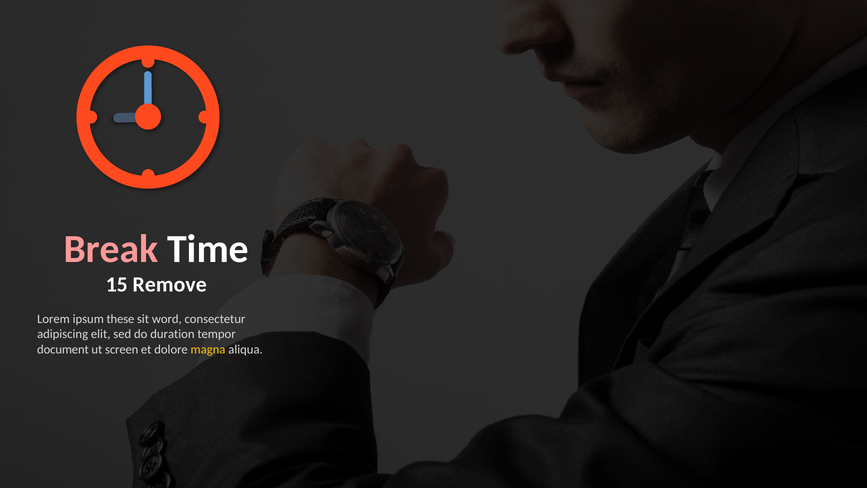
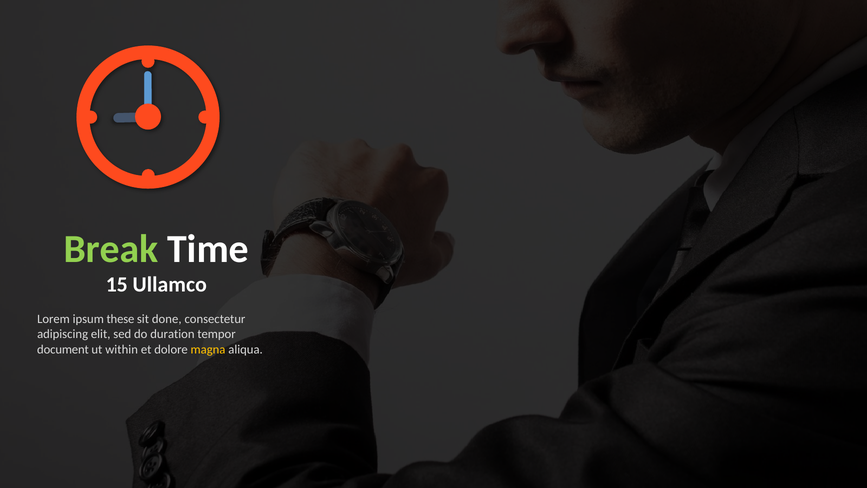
Break colour: pink -> light green (111, 249)
Remove: Remove -> Ullamco (170, 285)
word: word -> done (167, 319)
screen: screen -> within (122, 349)
